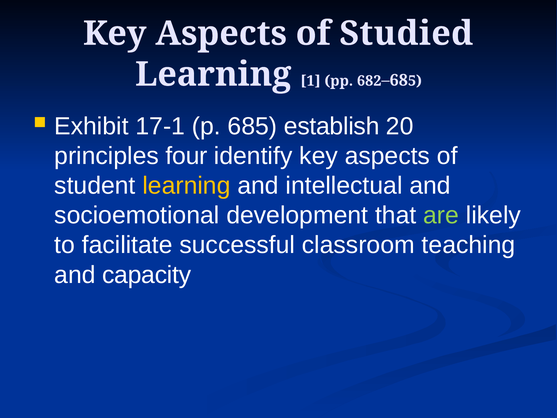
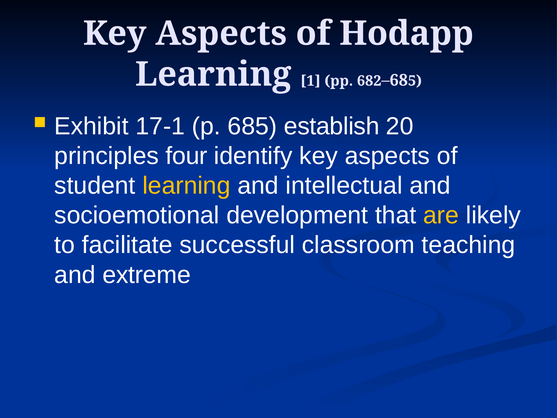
Studied: Studied -> Hodapp (407, 34)
are colour: light green -> yellow (441, 215)
capacity: capacity -> extreme (147, 275)
